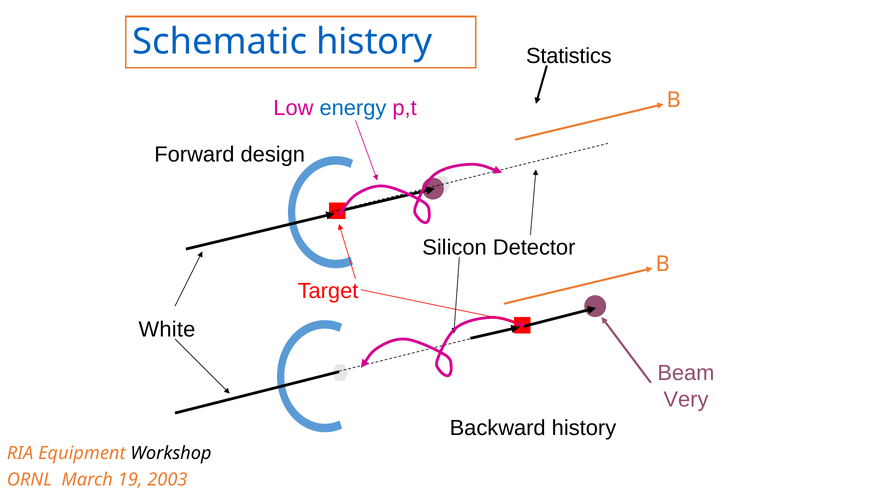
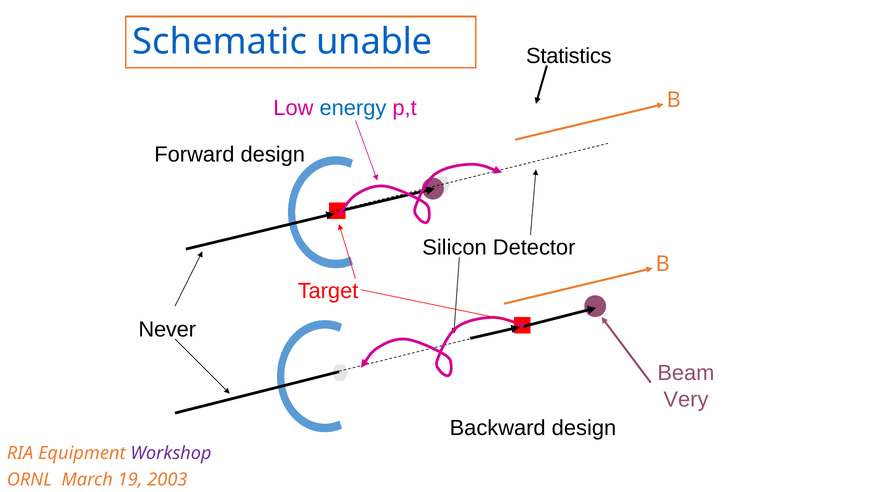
Schematic history: history -> unable (374, 42)
White: White -> Never (167, 330)
Backward history: history -> design (584, 428)
Workshop colour: black -> purple (171, 453)
